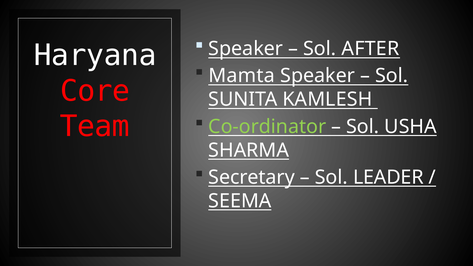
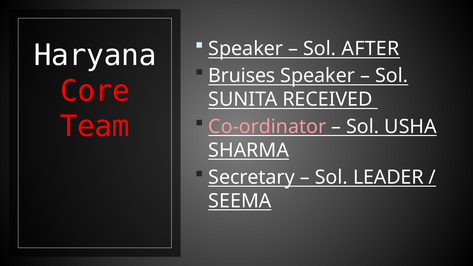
Mamta: Mamta -> Bruises (242, 76)
KAMLESH: KAMLESH -> RECEIVED (327, 99)
Co-ordinator colour: light green -> pink (267, 127)
